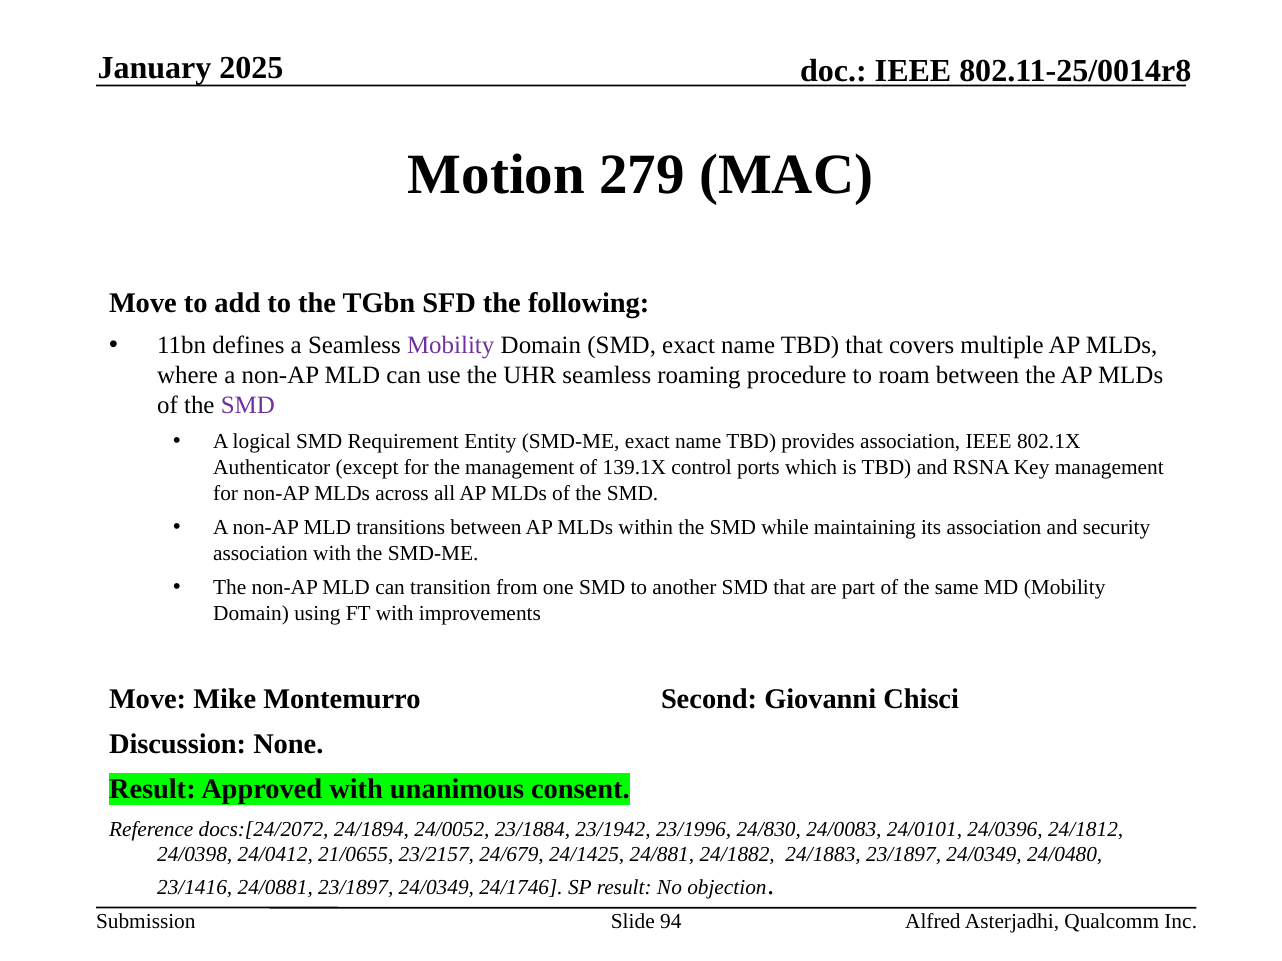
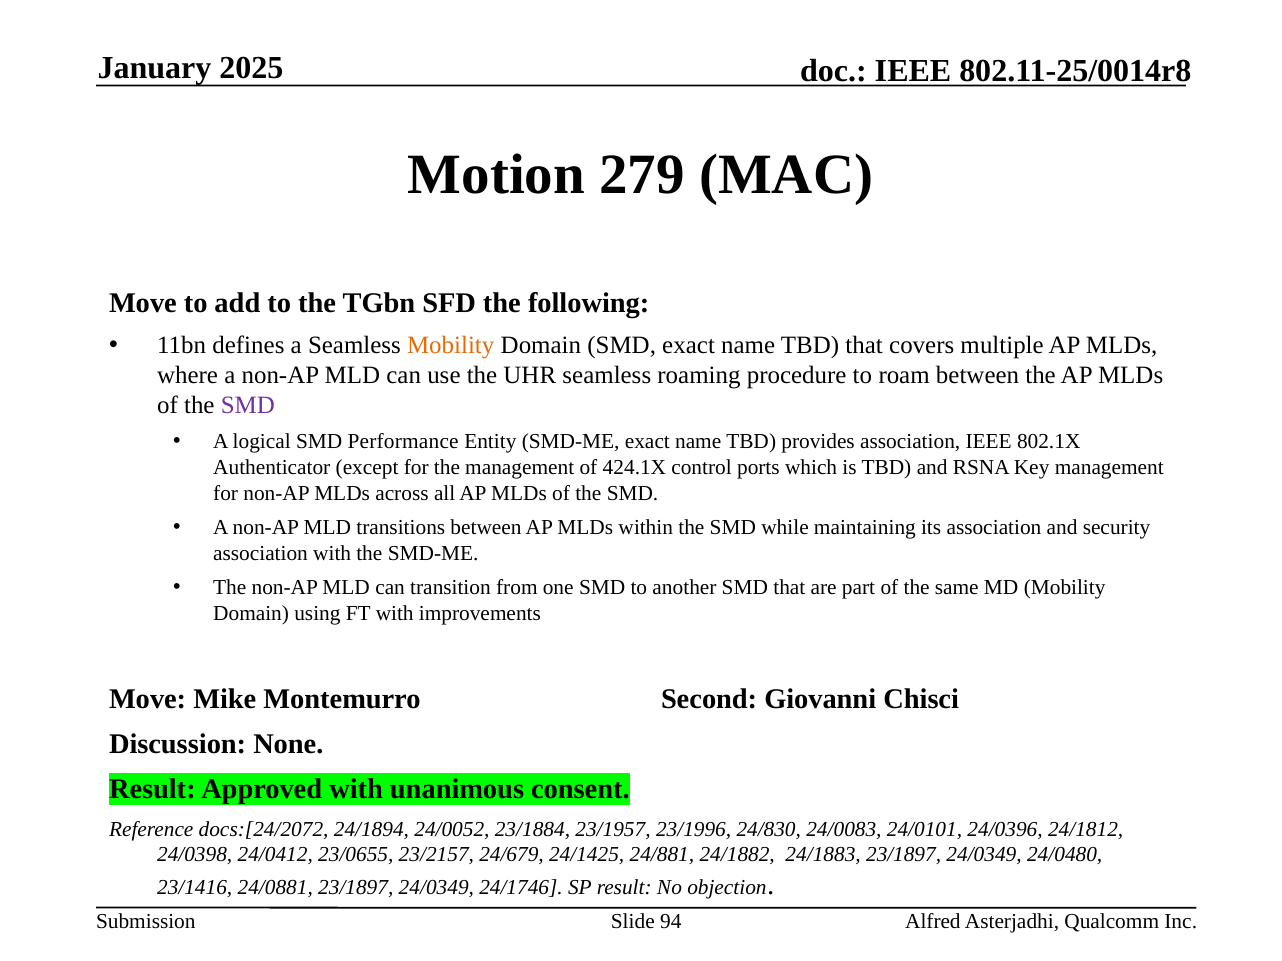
Mobility colour: purple -> orange (451, 346)
Requirement: Requirement -> Performance (403, 442)
139.1X: 139.1X -> 424.1X (634, 468)
23/1942: 23/1942 -> 23/1957 (613, 829)
21/0655: 21/0655 -> 23/0655 (356, 855)
